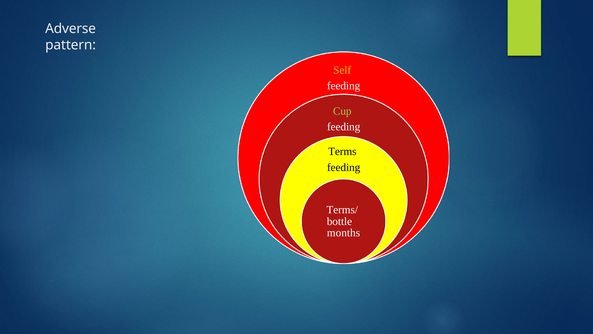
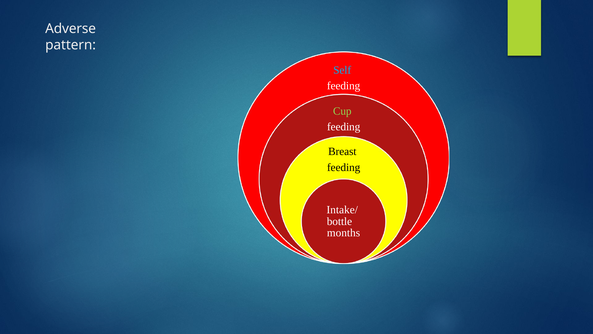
Self colour: yellow -> light blue (342, 70)
Terms: Terms -> Breast (342, 151)
Terms/: Terms/ -> Intake/ (342, 210)
